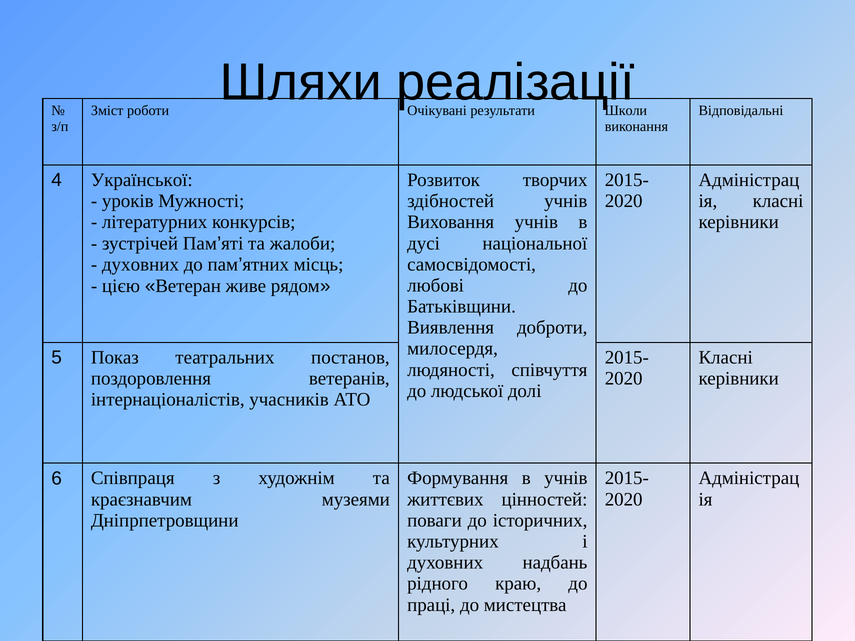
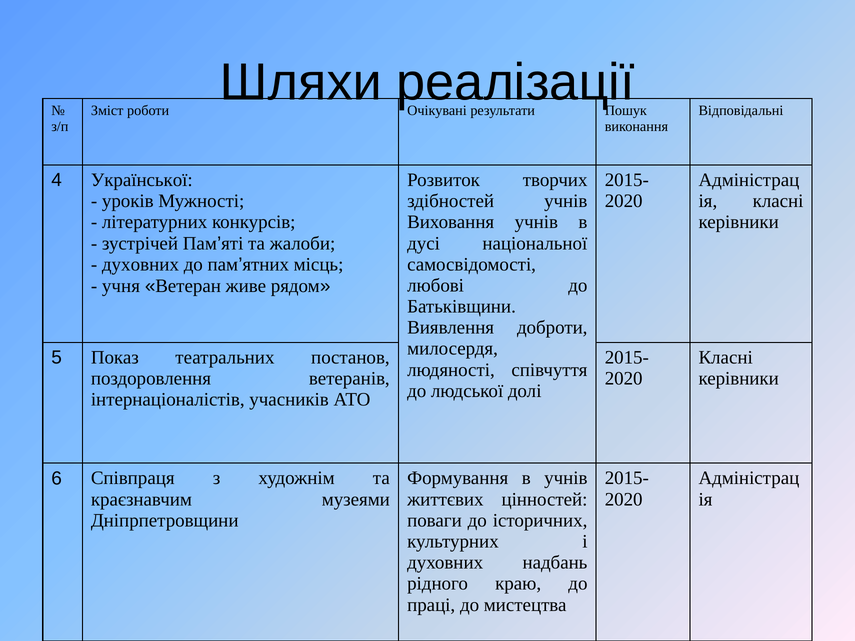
Школи: Школи -> Пошук (626, 111)
цією: цією -> учня (121, 286)
